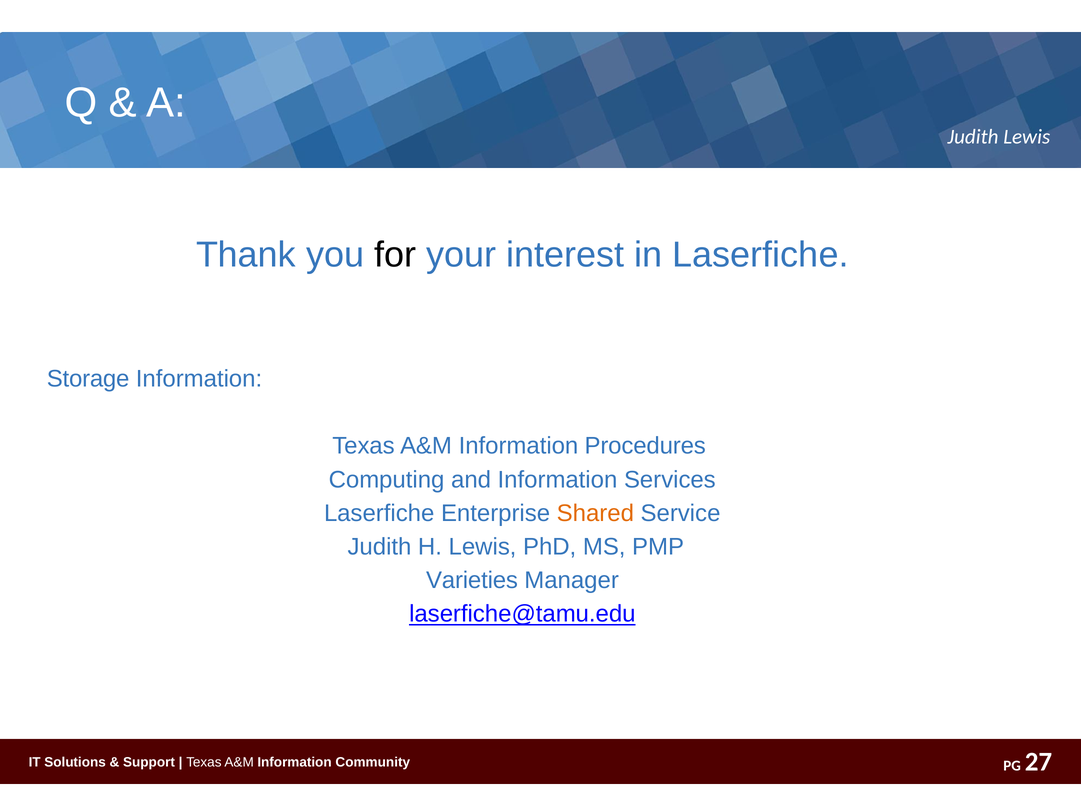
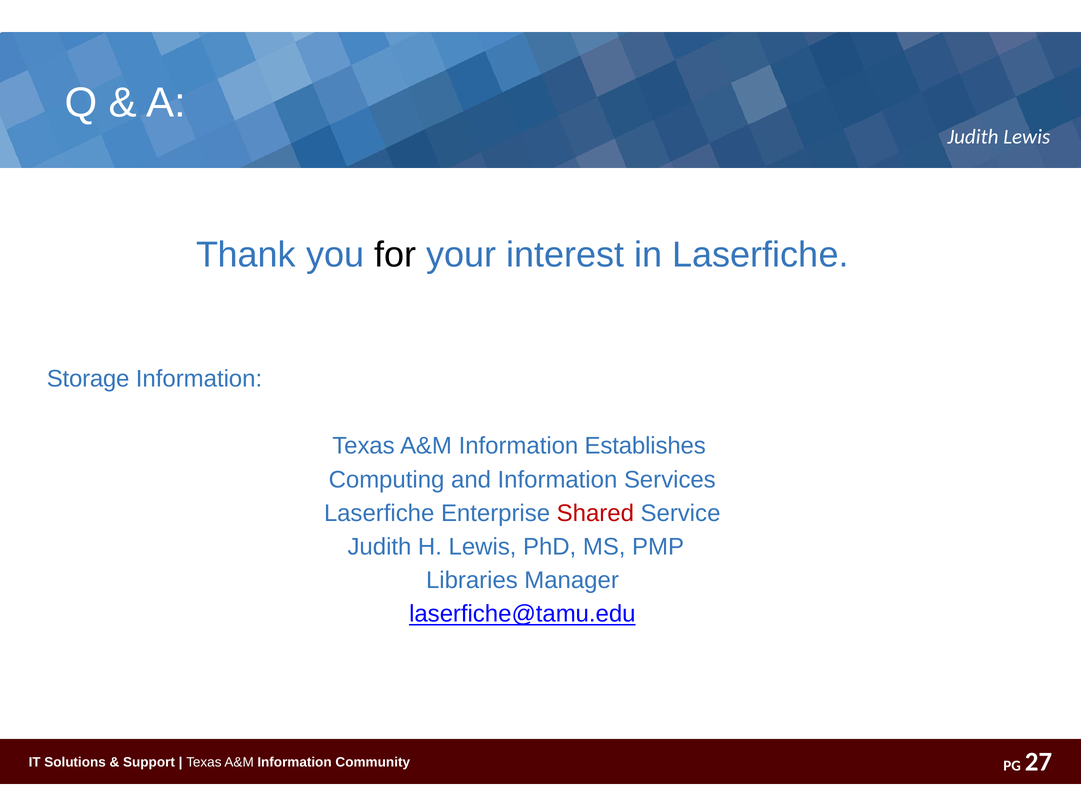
Procedures: Procedures -> Establishes (645, 446)
Shared colour: orange -> red (595, 513)
Varieties: Varieties -> Libraries (472, 580)
